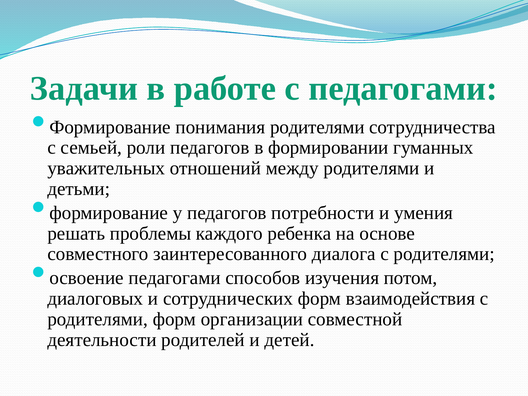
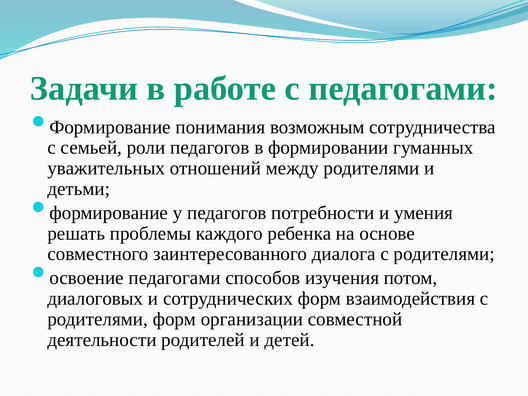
понимания родителями: родителями -> возможным (317, 127)
